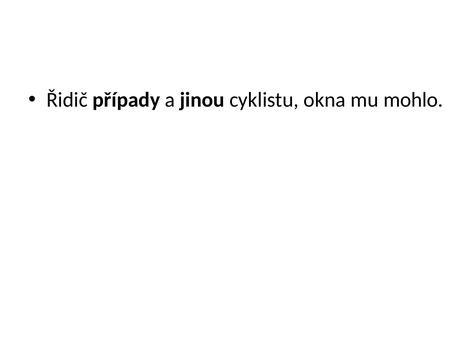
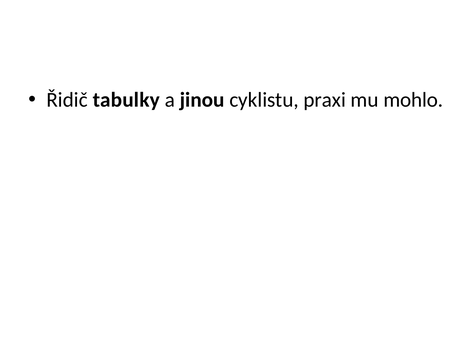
případy: případy -> tabulky (126, 100)
okna: okna -> praxi (325, 100)
